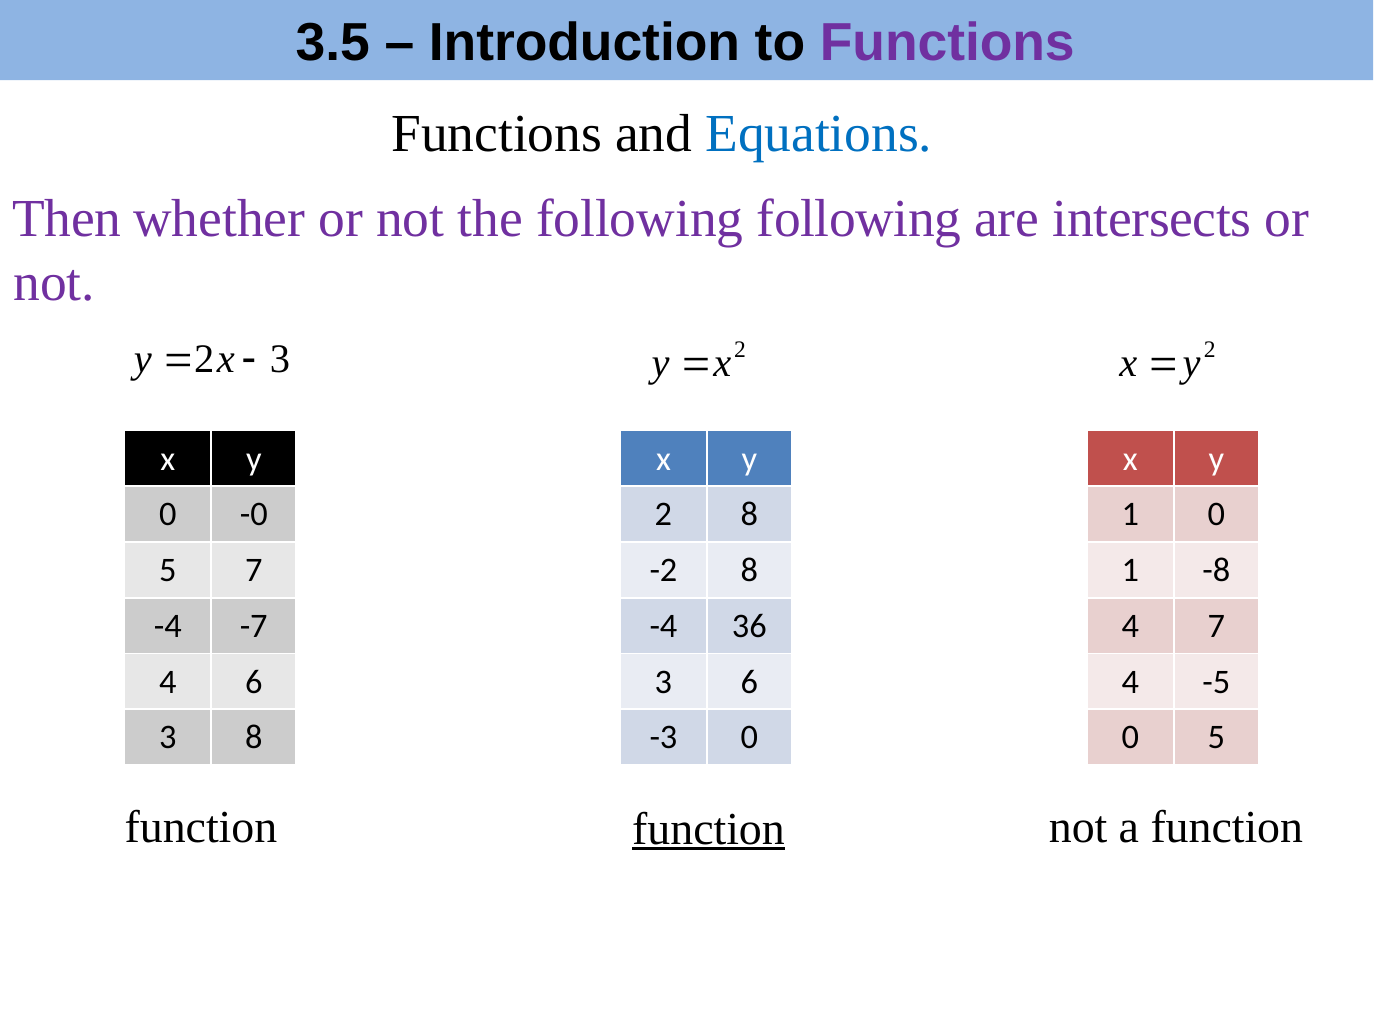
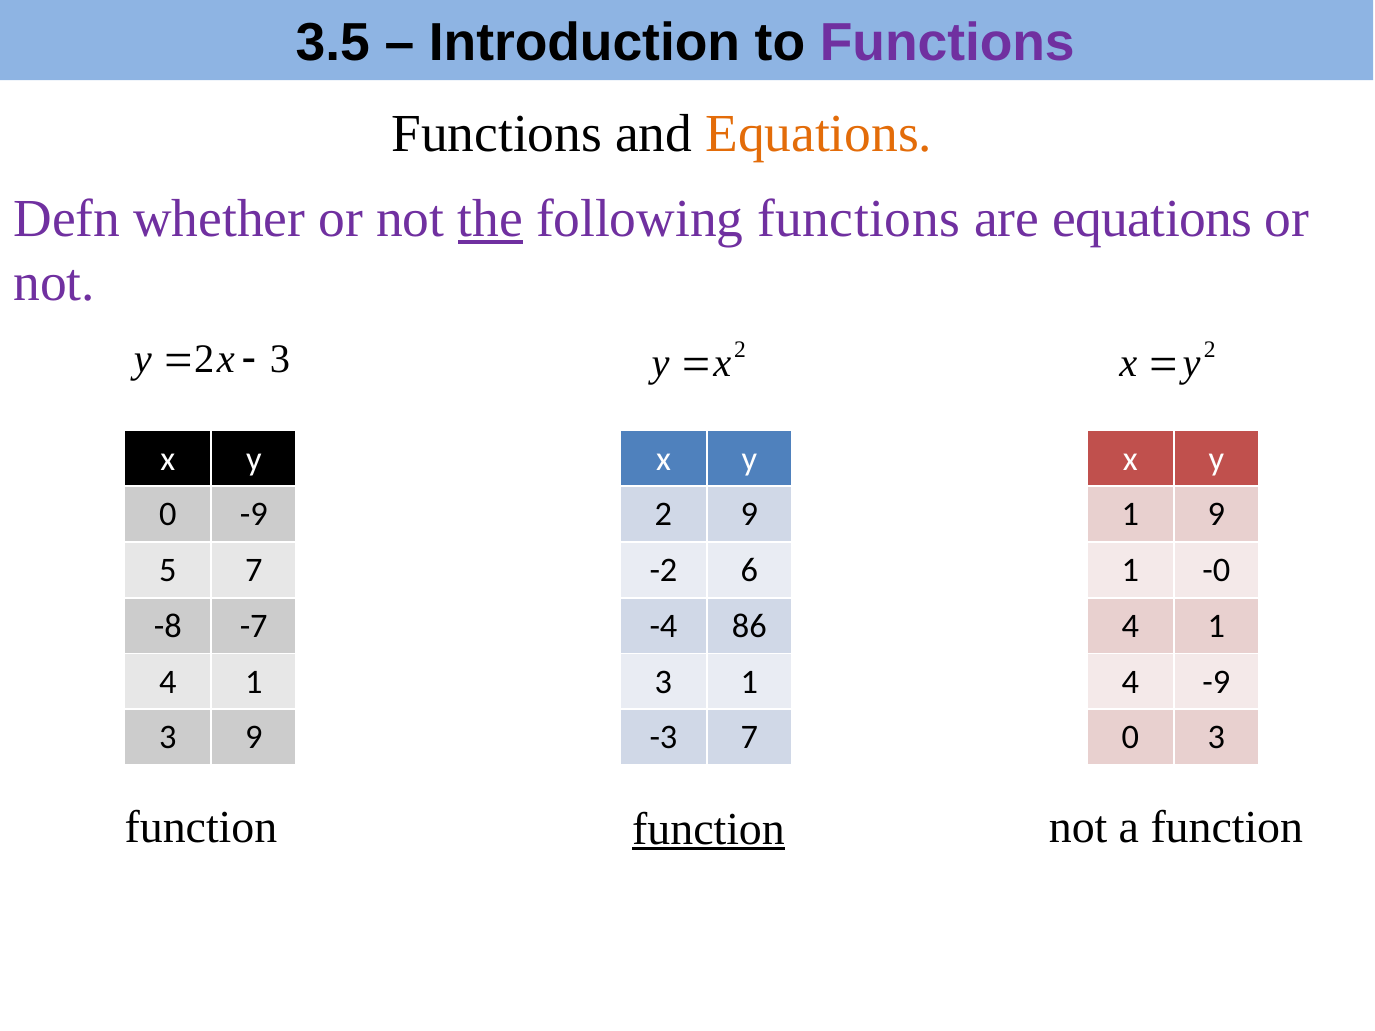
Equations colour: blue -> orange (819, 134)
Then: Then -> Defn (67, 219)
the underline: none -> present (490, 219)
following following: following -> functions (859, 219)
are intersects: intersects -> equations (1152, 219)
0 -0: -0 -> -9 (254, 515)
2 8: 8 -> 9 (749, 515)
1 0: 0 -> 9 (1216, 515)
-2 8: 8 -> 6 (749, 570)
-8: -8 -> -0 (1216, 570)
-4: -4 -> -8 (168, 626)
36: 36 -> 86 (749, 626)
7: 7 -> 1 (1216, 626)
6: 6 -> 1 (254, 682)
3 6: 6 -> 1 (749, 682)
4 -5: -5 -> -9 (1216, 682)
3 8: 8 -> 9 (254, 738)
-3 0: 0 -> 7 (749, 738)
0 5: 5 -> 3 (1216, 738)
